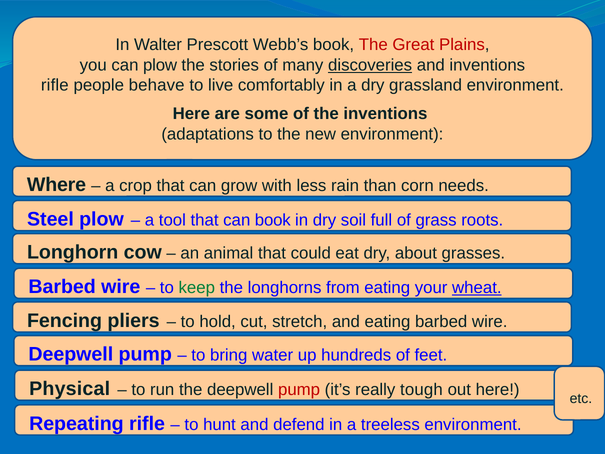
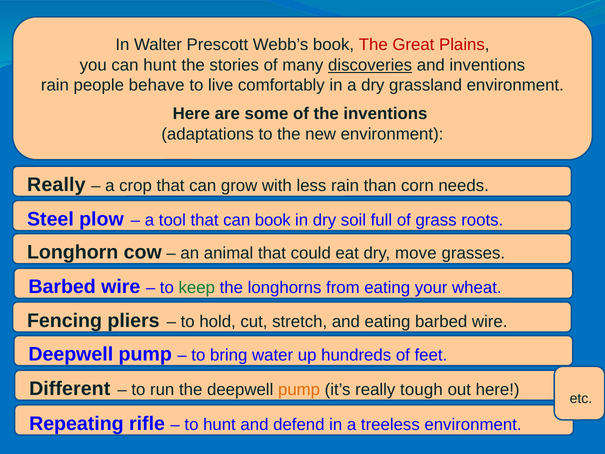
can plow: plow -> hunt (160, 65)
rifle: rifle -> rain (55, 85)
Where: Where -> Really (56, 185)
about: about -> move (416, 253)
wheat underline: present -> none (477, 288)
Physical: Physical -> Different (70, 389)
pump colour: red -> orange (299, 390)
